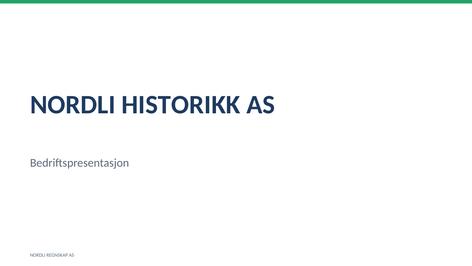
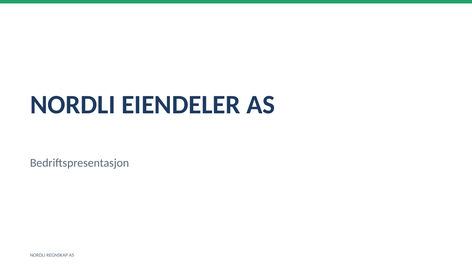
HISTORIKK: HISTORIKK -> EIENDELER (181, 105)
